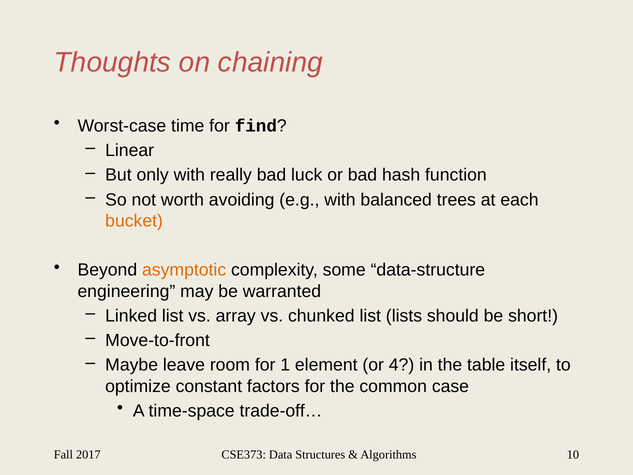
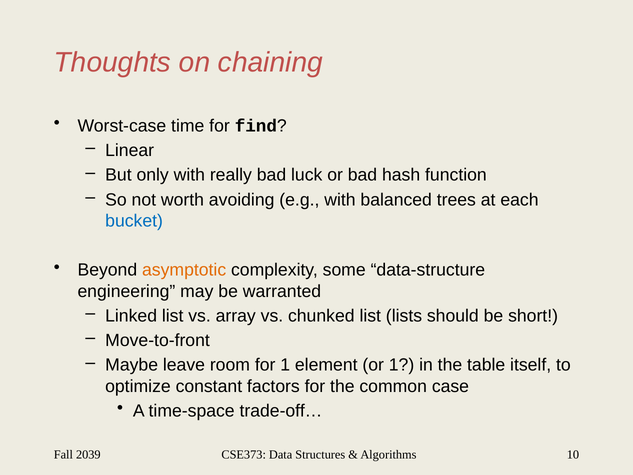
bucket colour: orange -> blue (134, 221)
or 4: 4 -> 1 (402, 365)
2017: 2017 -> 2039 (88, 455)
